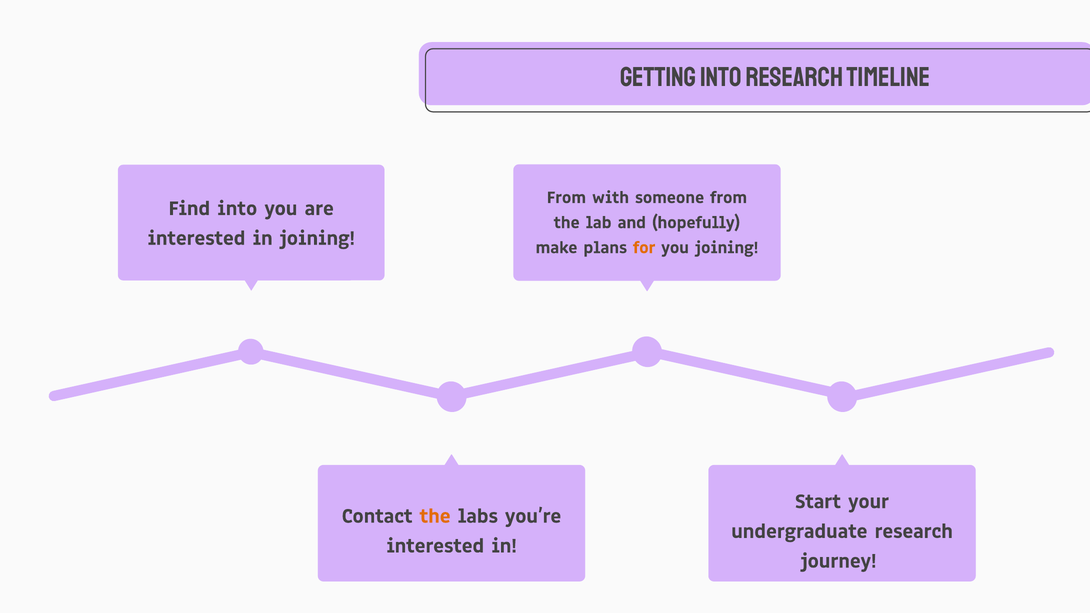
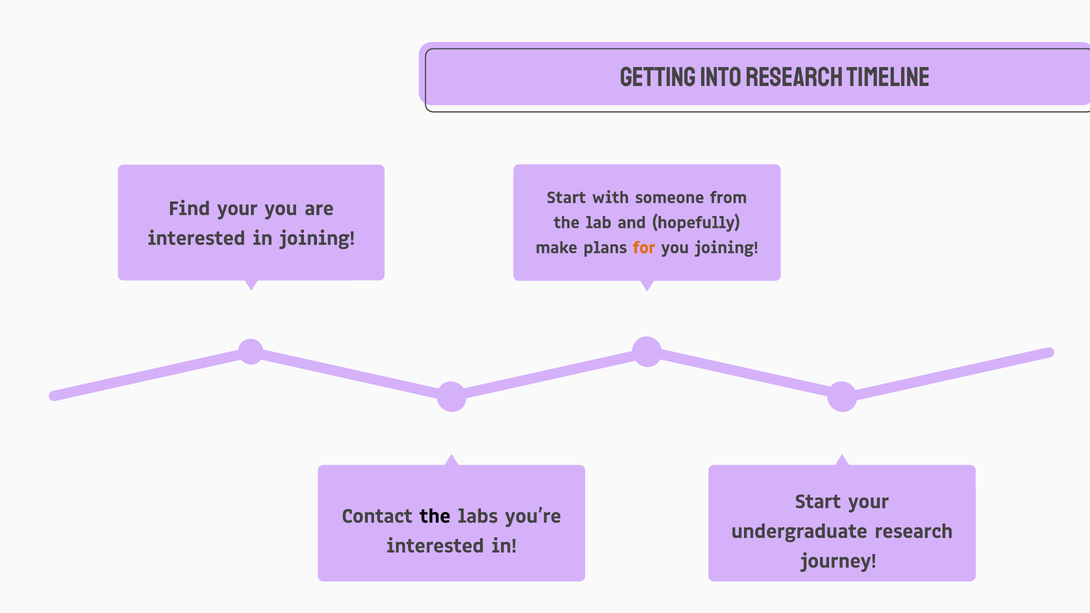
From: From -> Start (566, 197)
Find into: into -> your (237, 208)
the colour: orange -> black (435, 516)
